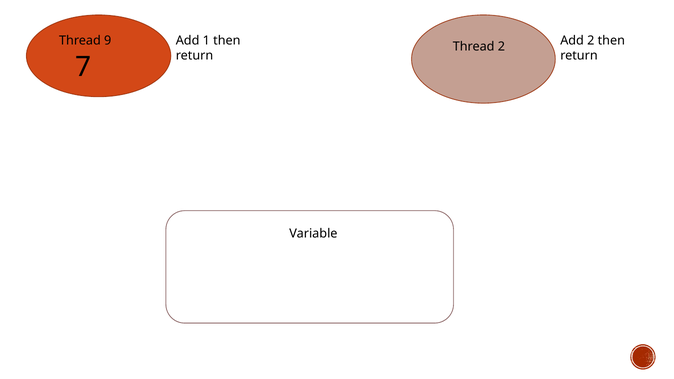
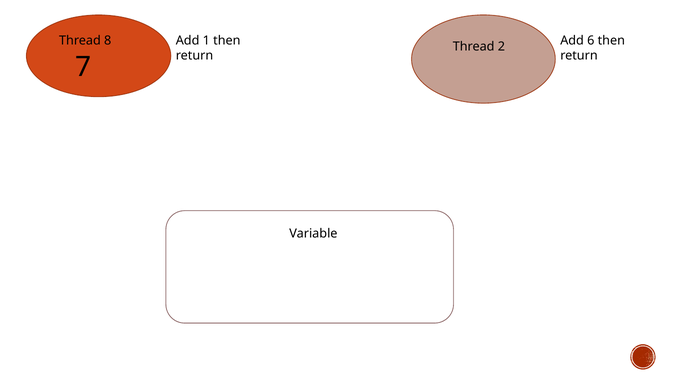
9: 9 -> 8 (108, 40)
Add 2: 2 -> 6 (591, 40)
